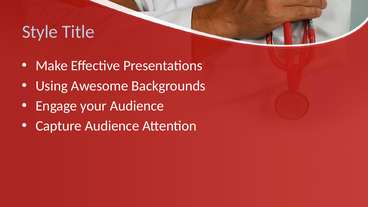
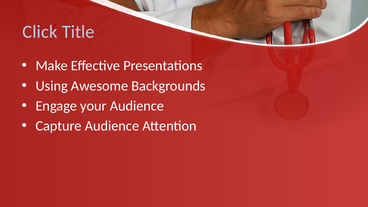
Style: Style -> Click (40, 32)
